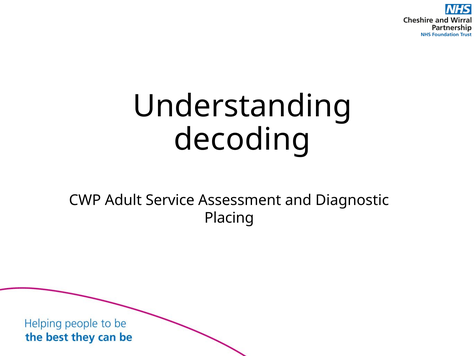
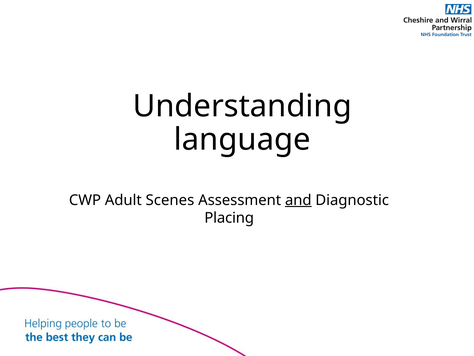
decoding: decoding -> language (242, 139)
Service: Service -> Scenes (170, 200)
and underline: none -> present (298, 200)
